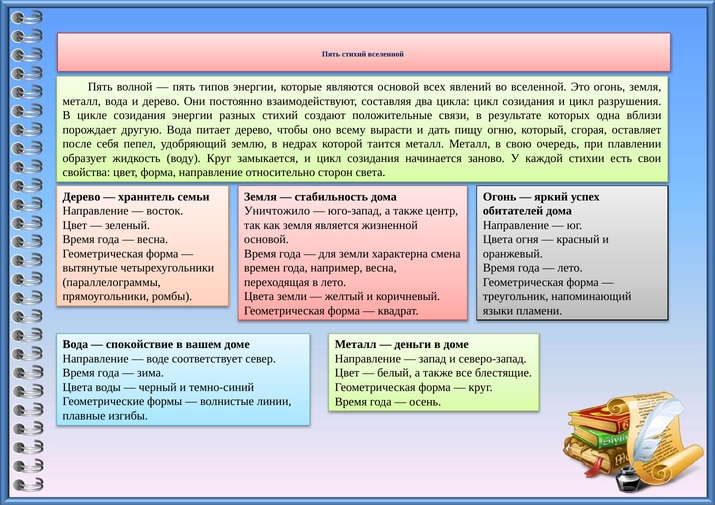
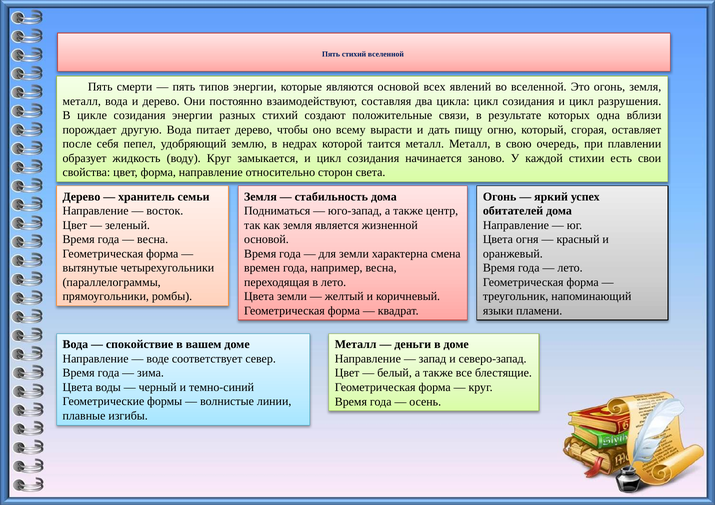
волной: волной -> смерти (135, 87)
Уничтожило: Уничтожило -> Подниматься (277, 211)
